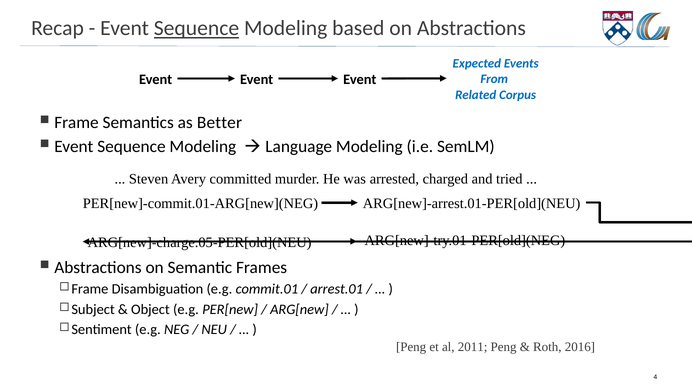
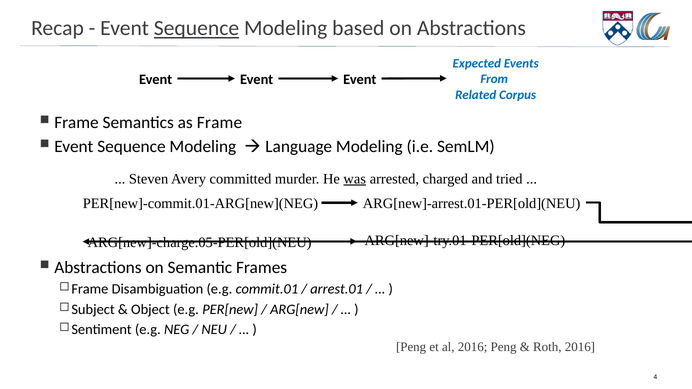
as Better: Better -> Frame (220, 122)
was underline: none -> present (355, 179)
al 2011: 2011 -> 2016 (473, 347)
